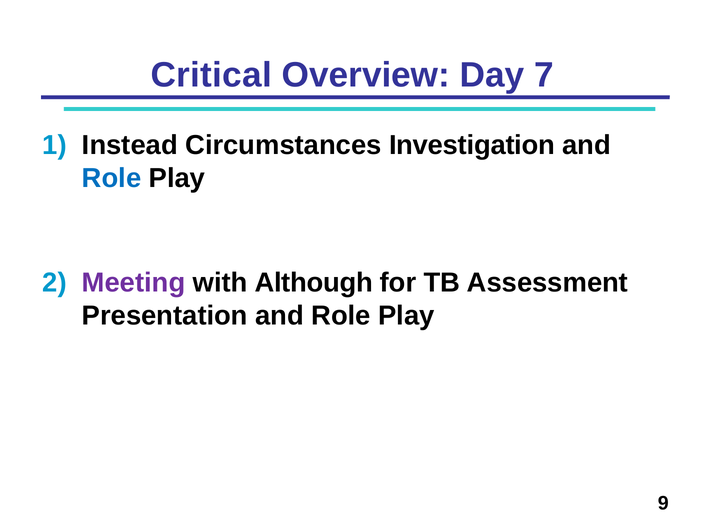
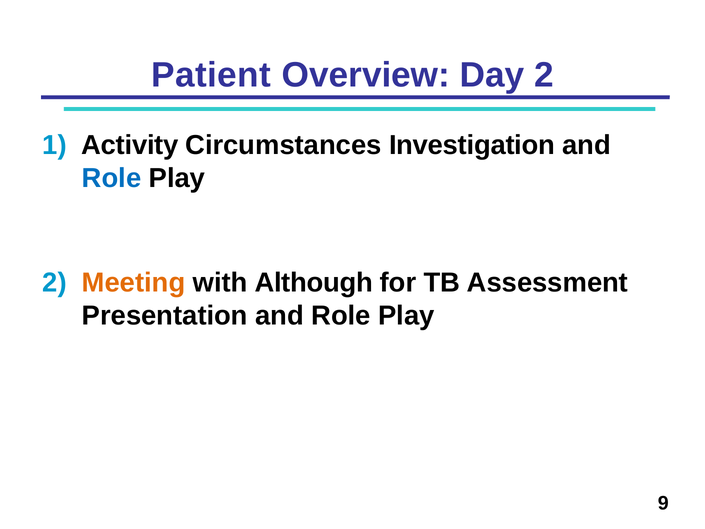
Critical: Critical -> Patient (211, 75)
Day 7: 7 -> 2 (544, 75)
Instead: Instead -> Activity (130, 145)
Meeting colour: purple -> orange (134, 282)
